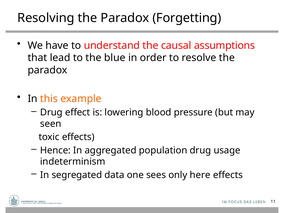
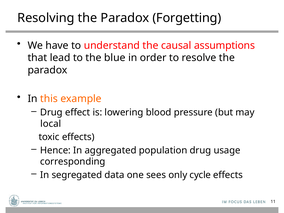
seen: seen -> local (51, 124)
indeterminism: indeterminism -> corresponding (73, 162)
here: here -> cycle (200, 175)
